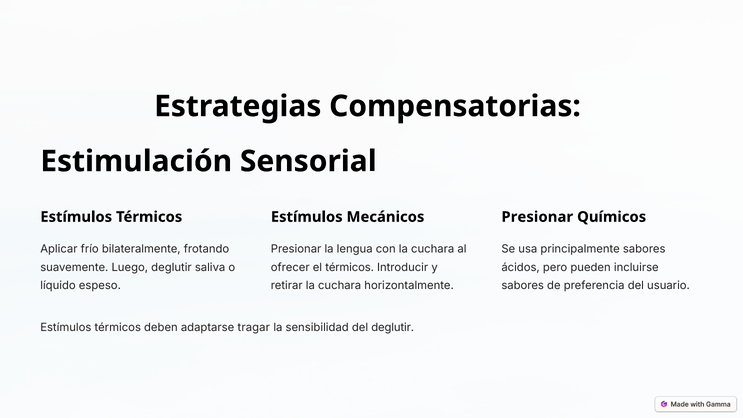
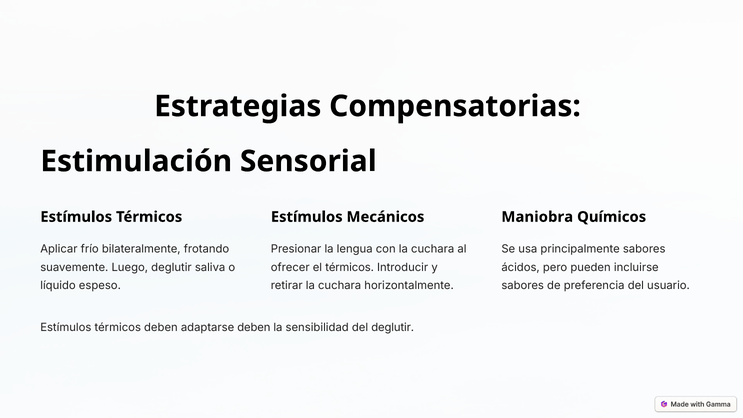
Presionar: Presionar -> Maniobra (537, 217)
adaptarse tragar: tragar -> deben (254, 327)
